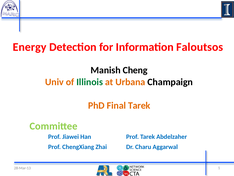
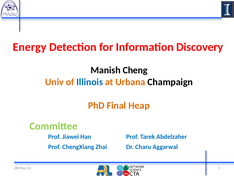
Faloutsos: Faloutsos -> Discovery (200, 47)
Illinois colour: green -> blue (90, 82)
Final Tarek: Tarek -> Heap (139, 105)
